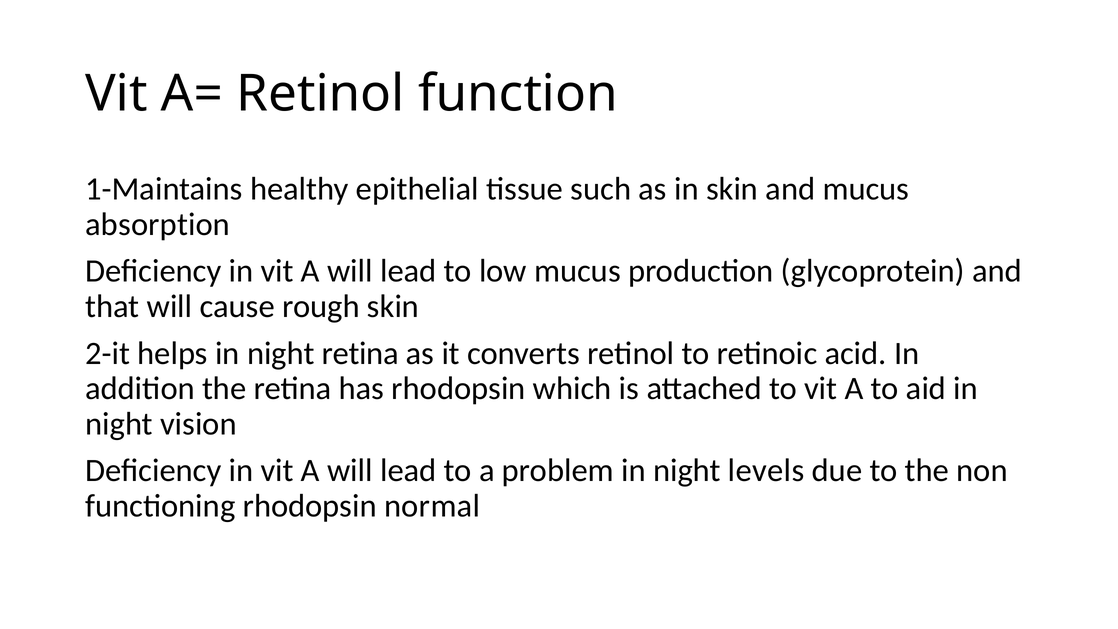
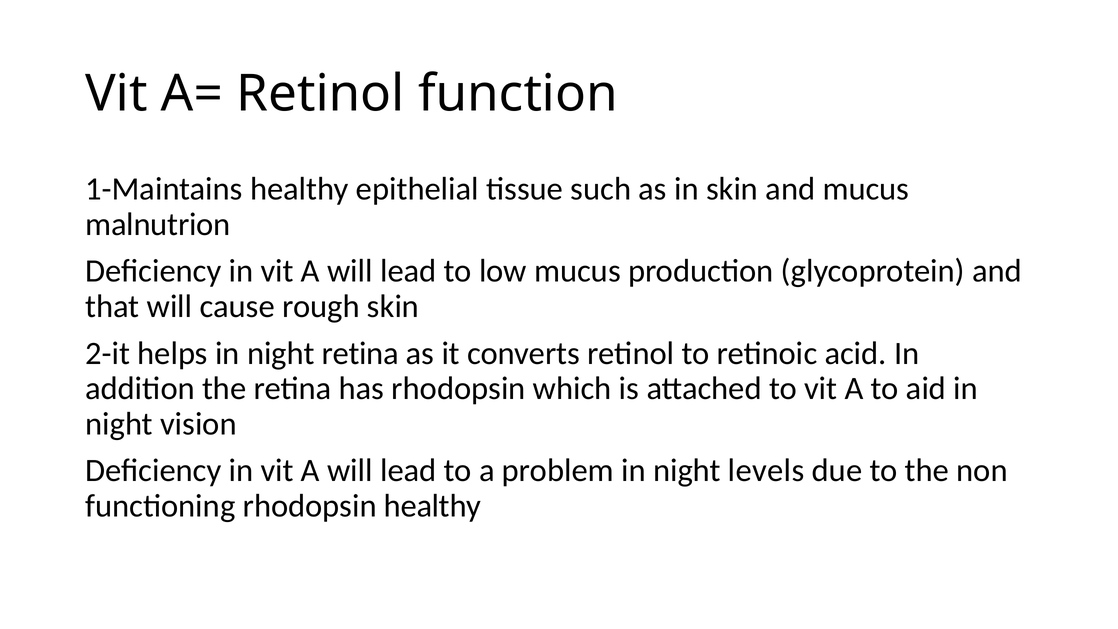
absorption: absorption -> malnutrion (158, 224)
rhodopsin normal: normal -> healthy (432, 506)
